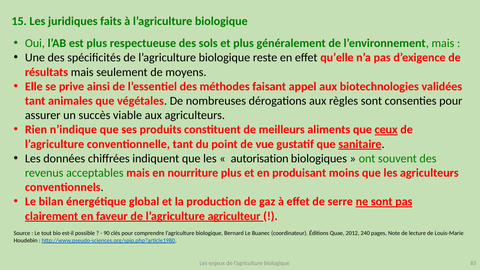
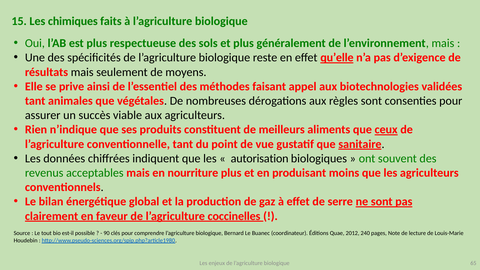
juridiques: juridiques -> chimiques (73, 21)
qu’elle underline: none -> present (337, 58)
agriculteur: agriculteur -> coccinelles (234, 216)
